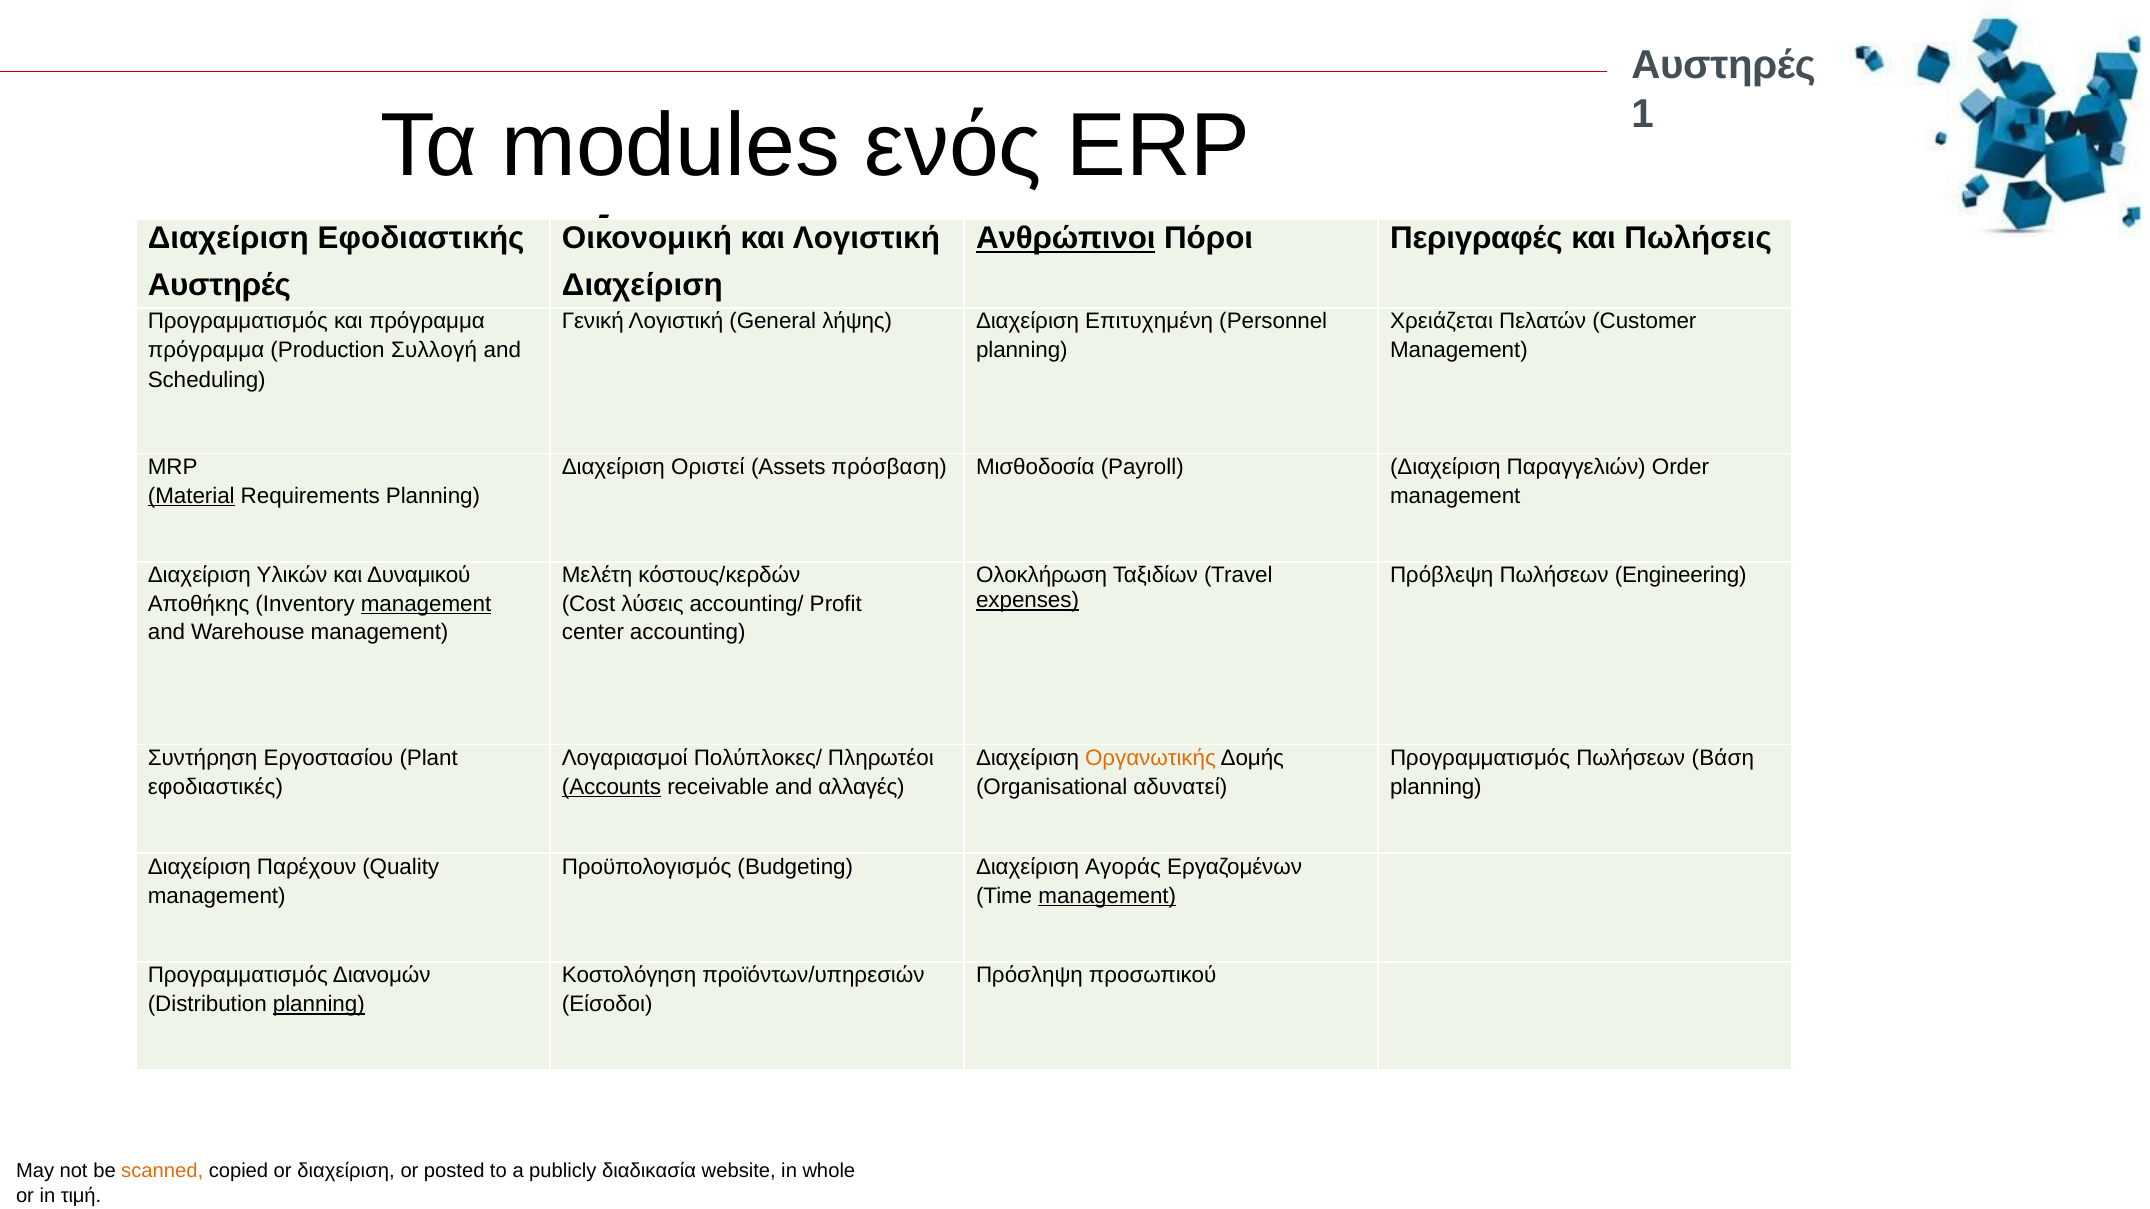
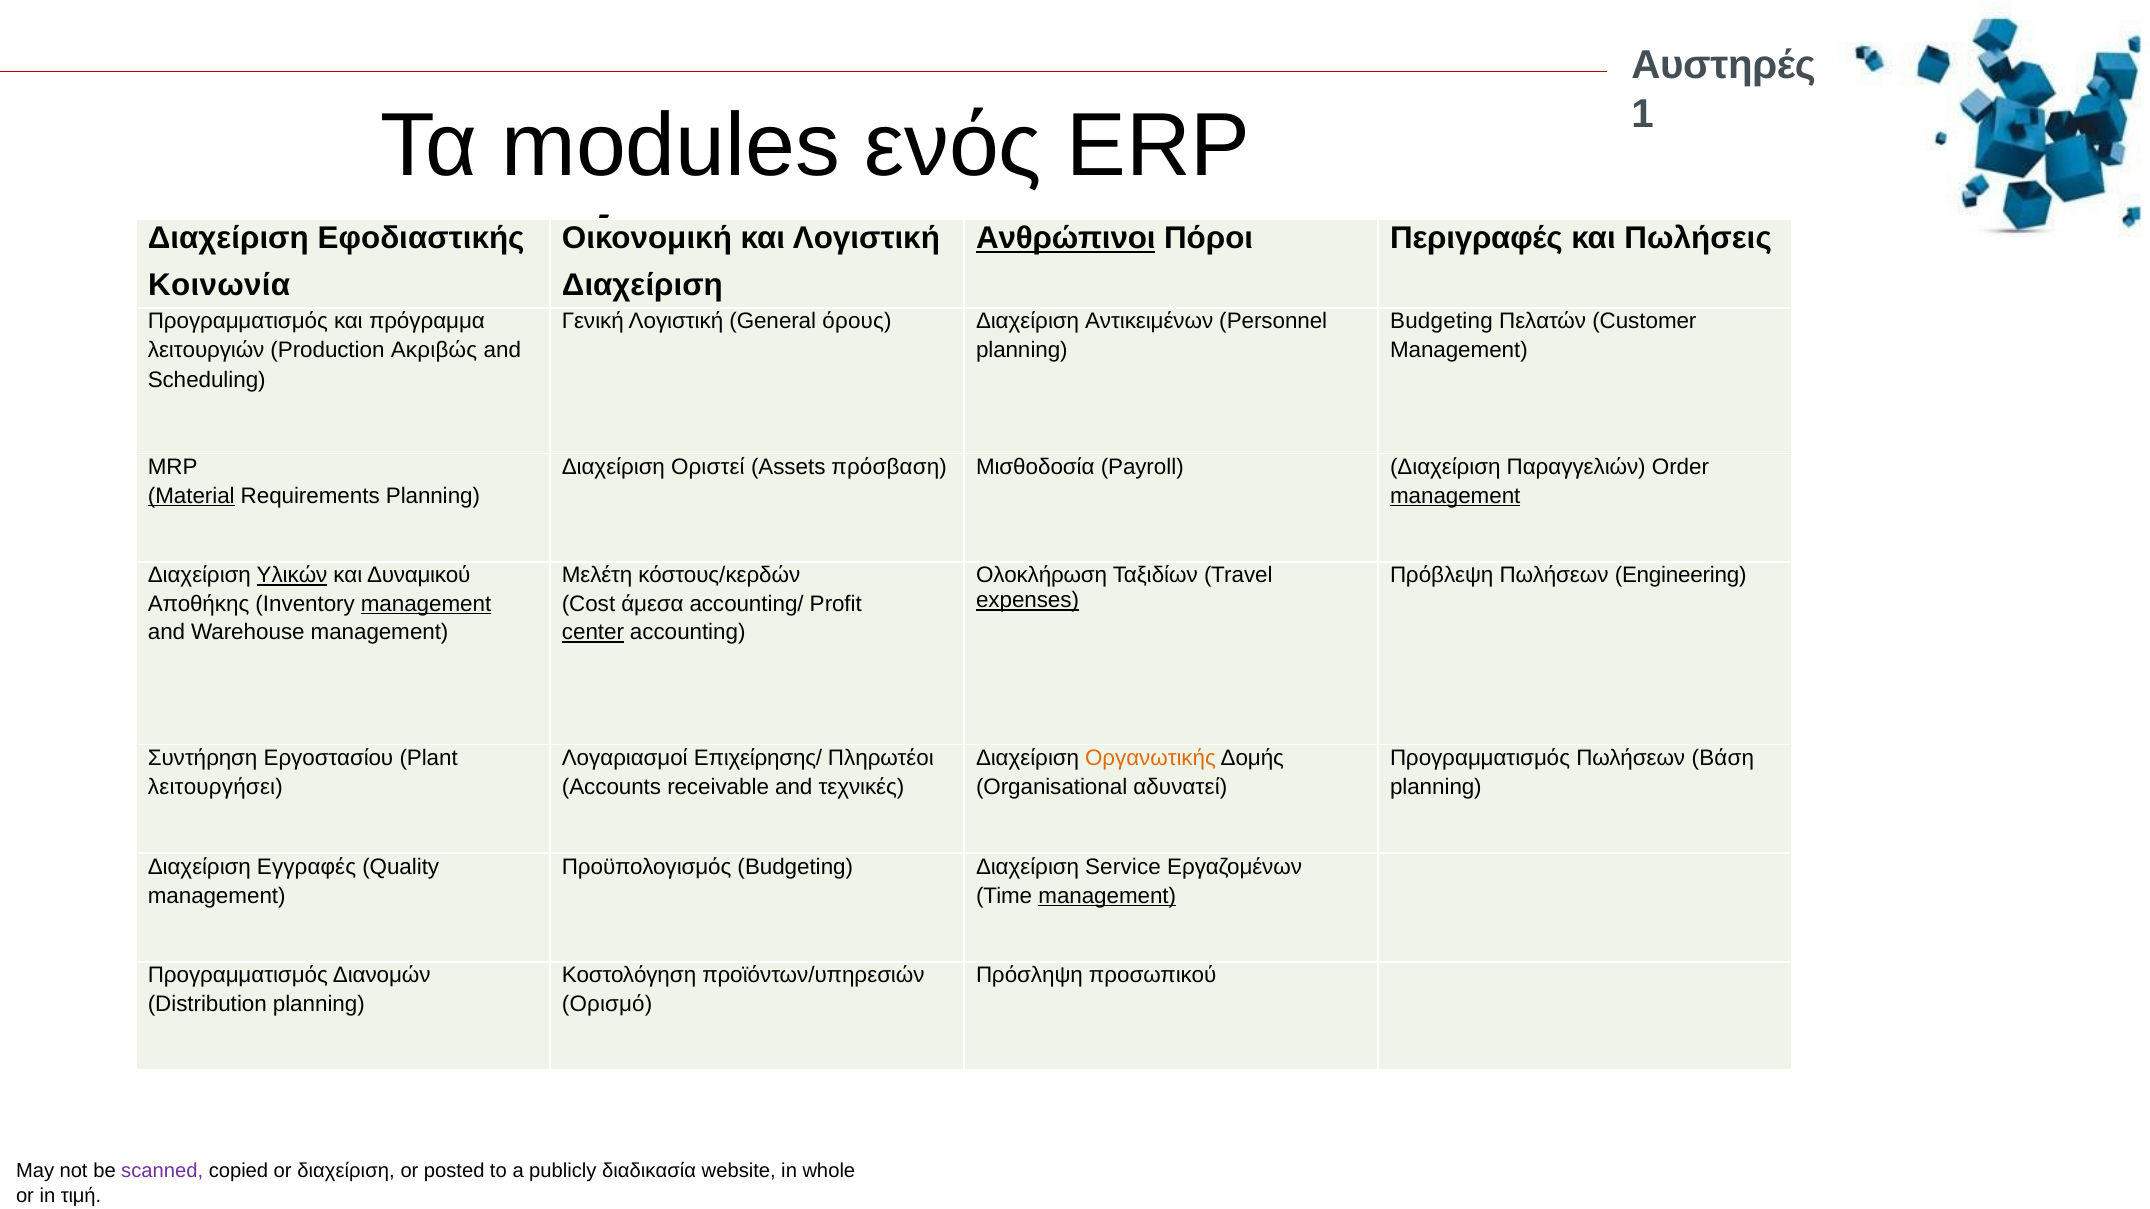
Αυστηρές: Αυστηρές -> Κοινωνία (219, 286)
λήψης: λήψης -> όρους (857, 322)
Επιτυχημένη: Επιτυχημένη -> Αντικειμένων (1149, 322)
Χρειάζεται: Χρειάζεται -> Budgeting (1441, 322)
πρόγραμμα: πρόγραμμα -> λειτουργιών (206, 351)
Συλλογή: Συλλογή -> Ακριβώς (434, 351)
management underline: none -> present (1455, 496)
Υλικών underline: none -> present (292, 576)
λύσεις: λύσεις -> άμεσα (652, 604)
center underline: none -> present (593, 633)
Πολύπλοκες/: Πολύπλοκες/ -> Επιχείρησης/ (758, 758)
εφοδιαστικές: εφοδιαστικές -> λειτουργήσει (215, 787)
Accounts underline: present -> none (612, 787)
αλλαγές: αλλαγές -> τεχνικές (861, 787)
Παρέχουν: Παρέχουν -> Εγγραφές (307, 867)
Αγοράς: Αγοράς -> Service (1123, 867)
planning underline: present -> none (319, 1005)
Είσοδοι: Είσοδοι -> Ορισμό (607, 1005)
scanned colour: orange -> purple (162, 1171)
